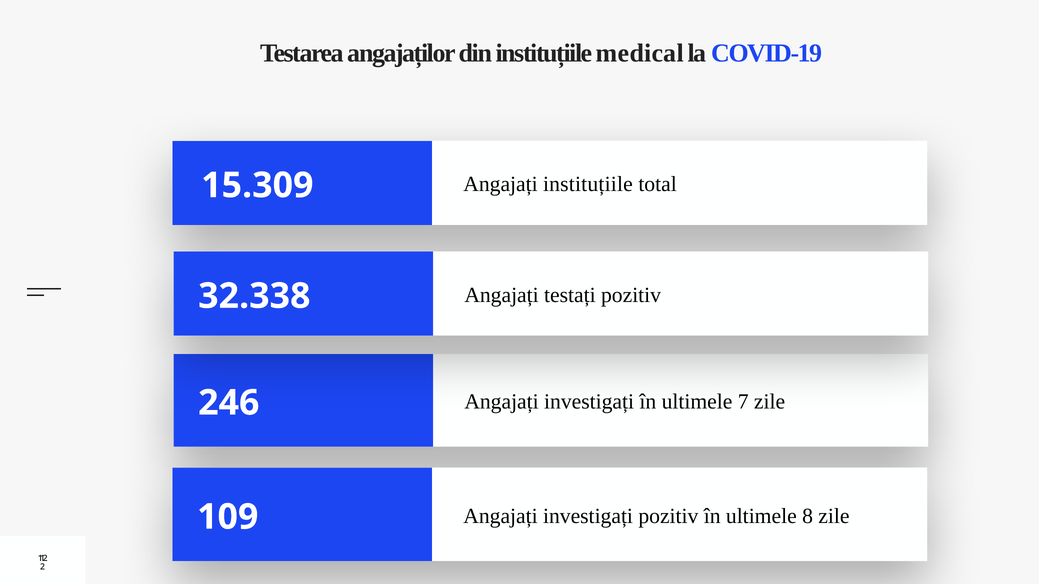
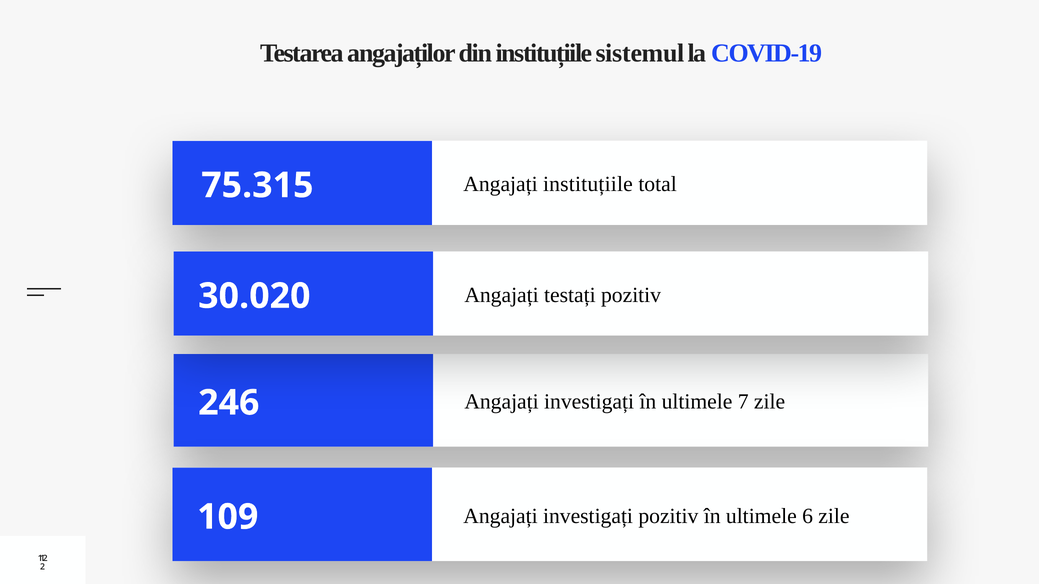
medical: medical -> sistemul (640, 53)
15.309: 15.309 -> 75.315 (257, 186)
32.338: 32.338 -> 30.020 (254, 296)
8: 8 -> 6 (808, 516)
